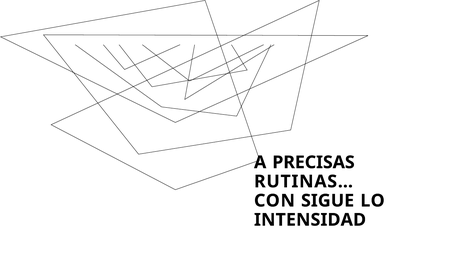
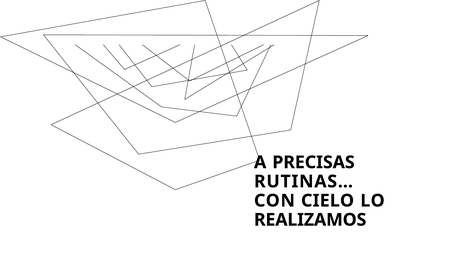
SIGUE: SIGUE -> CIELO (328, 201)
INTENSIDAD: INTENSIDAD -> REALIZAMOS (310, 220)
